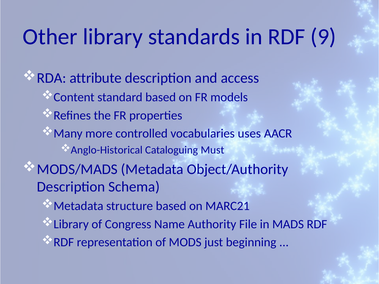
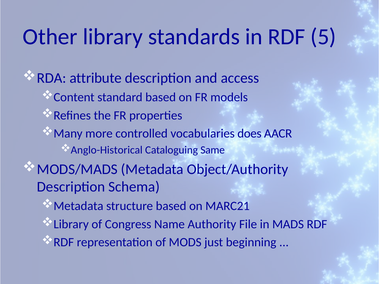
9: 9 -> 5 (323, 37)
uses: uses -> does (249, 134)
Must: Must -> Same (213, 150)
